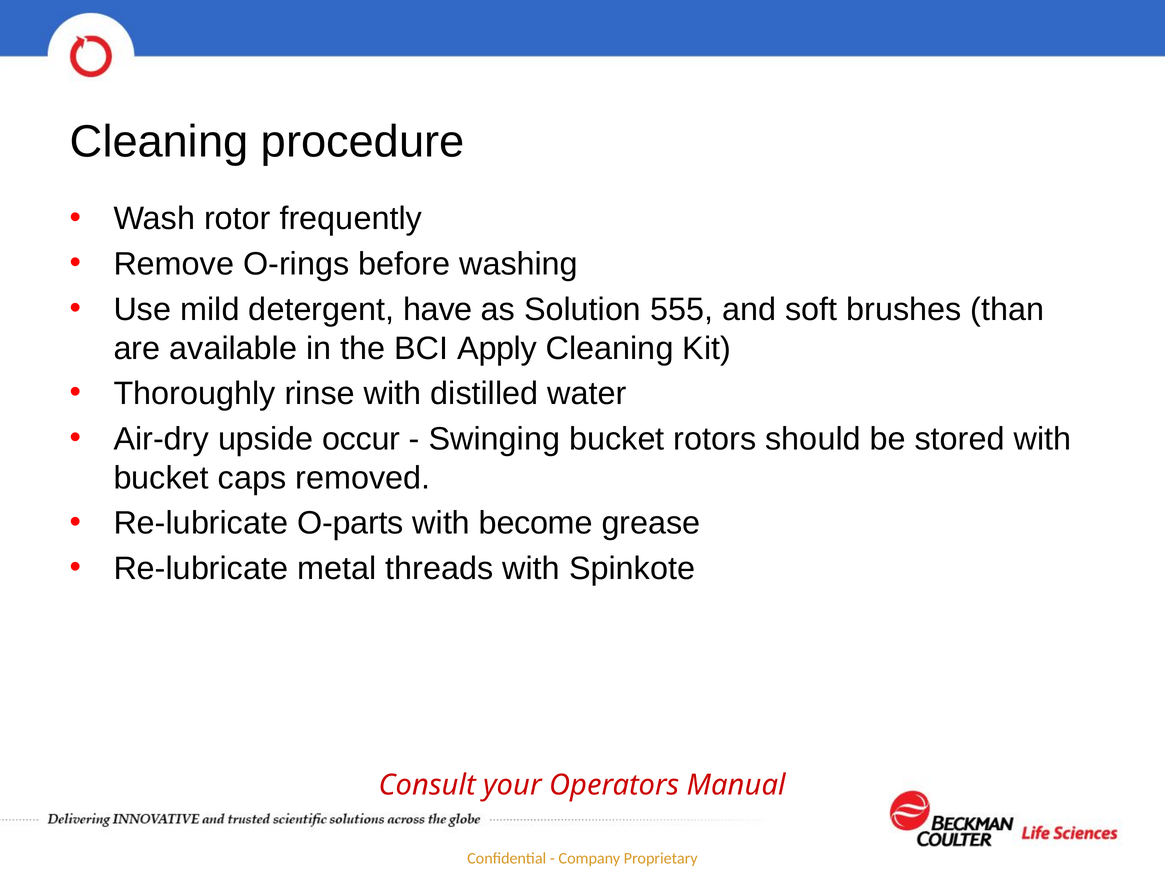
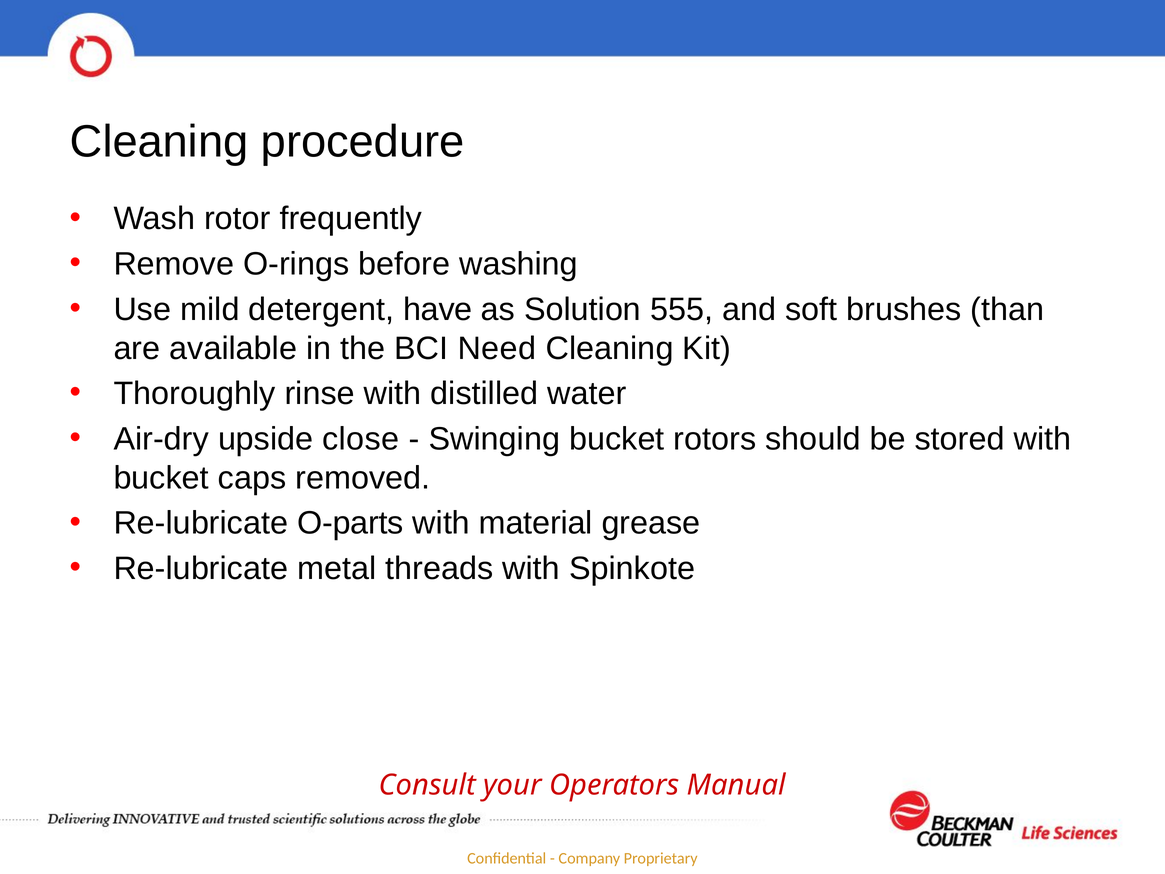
Apply: Apply -> Need (497, 348)
occur: occur -> close (361, 439)
become: become -> material (536, 523)
